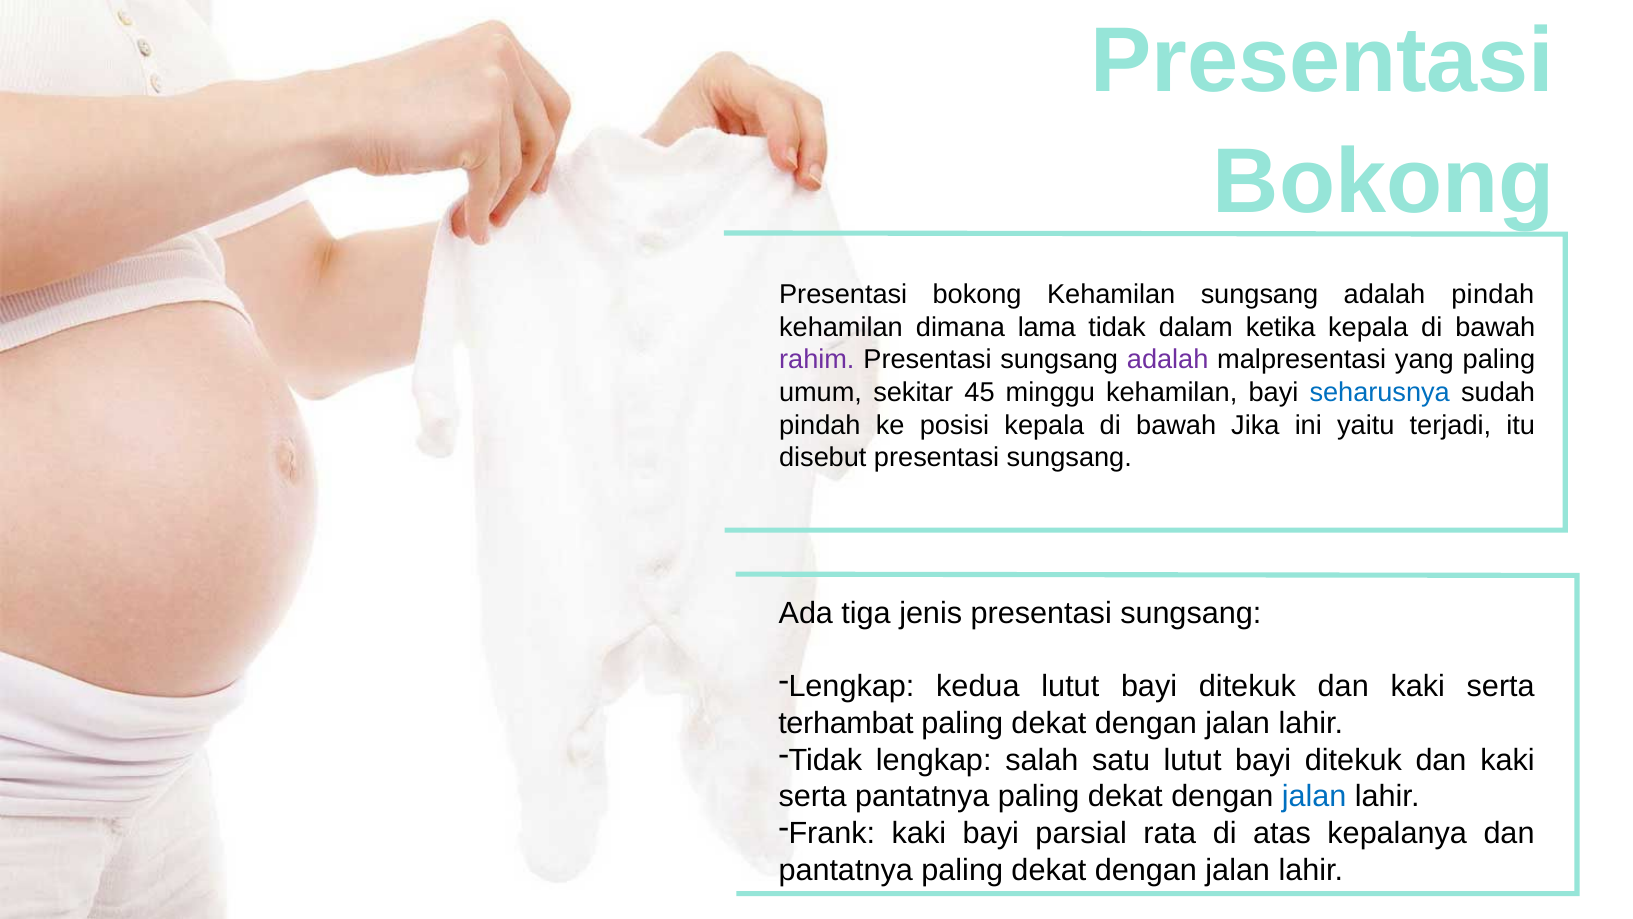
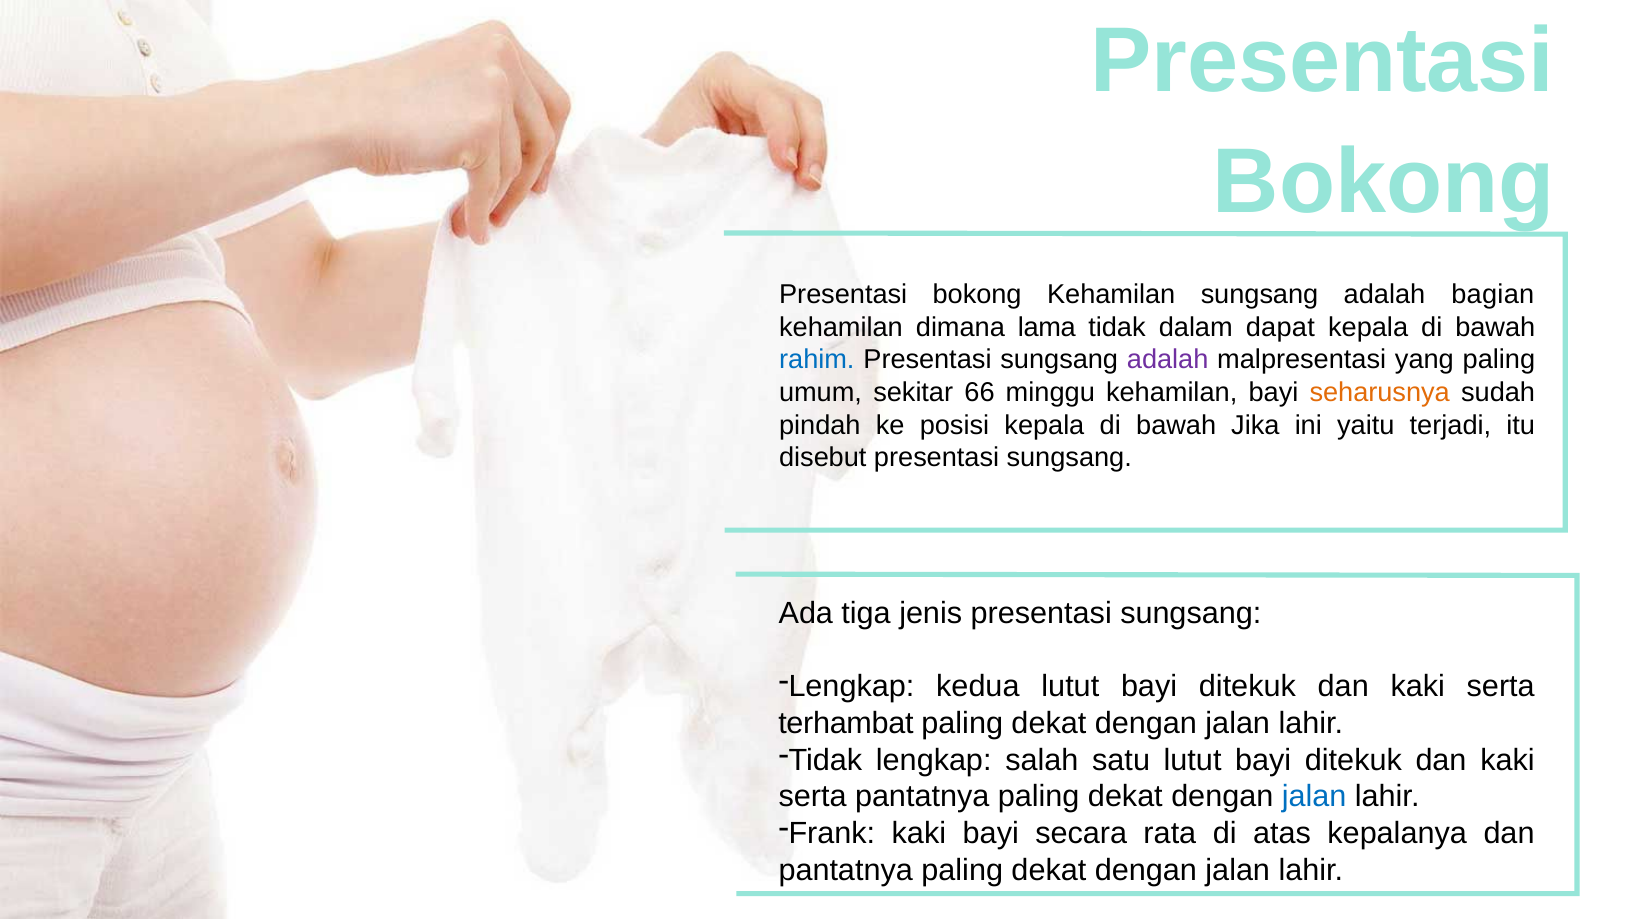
adalah pindah: pindah -> bagian (1493, 295)
ketika: ketika -> dapat (1280, 327)
rahim colour: purple -> blue (817, 360)
45: 45 -> 66 (980, 392)
seharusnya colour: blue -> orange (1380, 392)
parsial: parsial -> secara (1081, 833)
